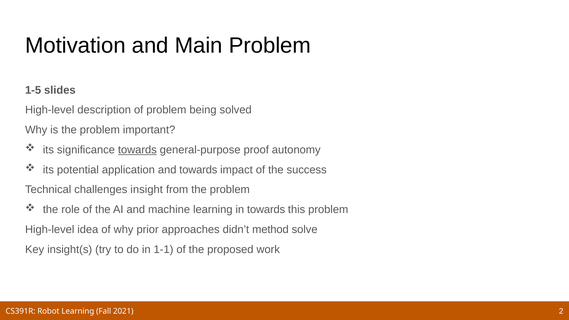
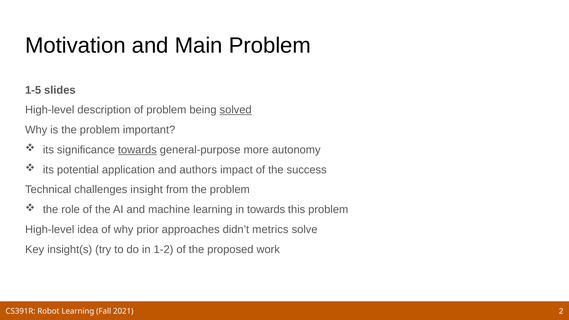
solved underline: none -> present (236, 110)
proof: proof -> more (256, 150)
and towards: towards -> authors (198, 170)
method: method -> metrics (270, 230)
1-1: 1-1 -> 1-2 (164, 249)
